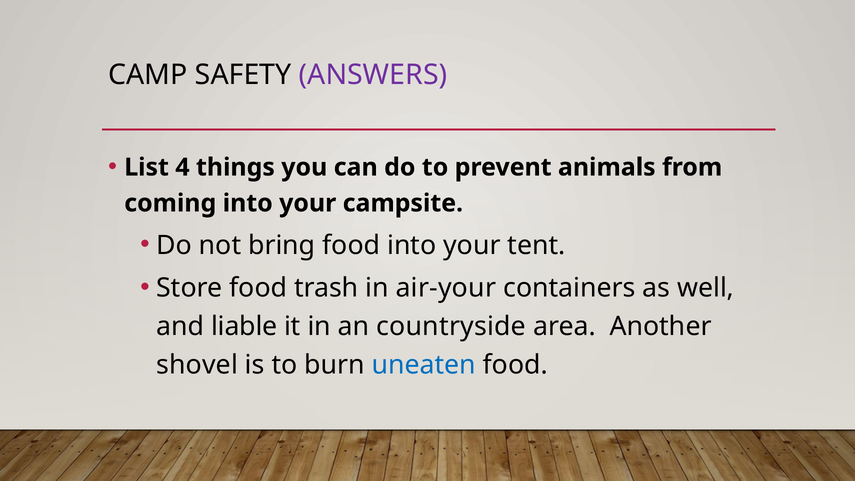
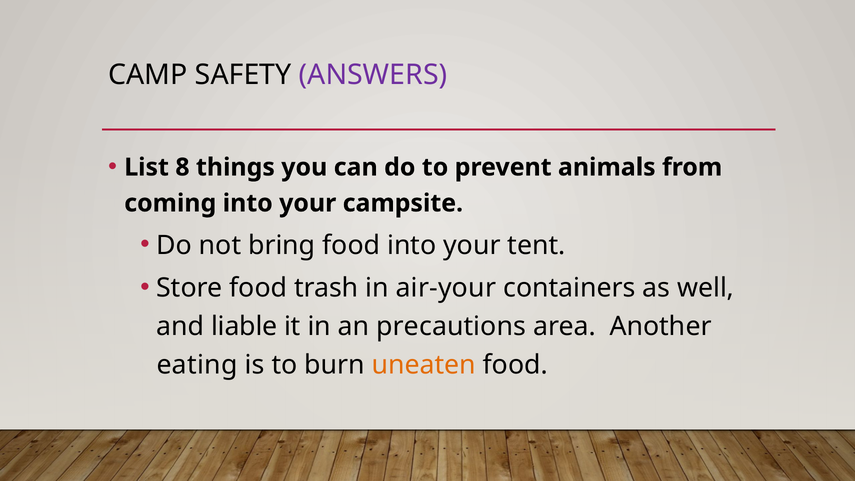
4: 4 -> 8 (182, 167)
countryside: countryside -> precautions (451, 327)
shovel: shovel -> eating (197, 365)
uneaten colour: blue -> orange (424, 365)
